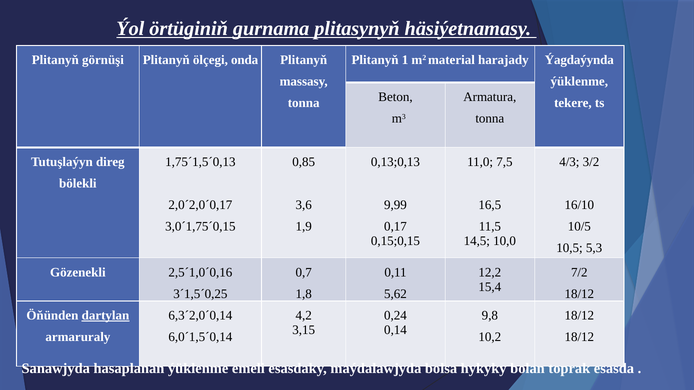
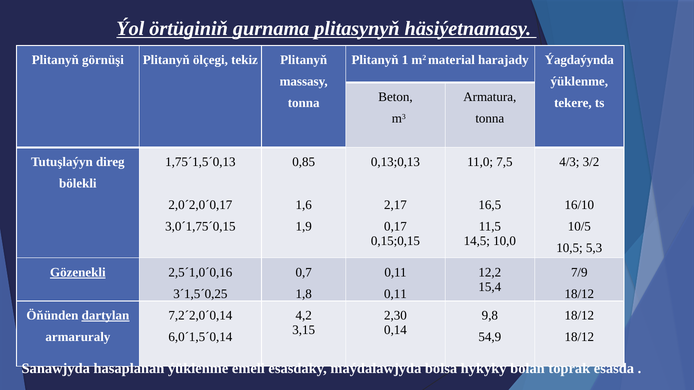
onda: onda -> tekiz (245, 60)
3,6: 3,6 -> 1,6 (304, 205)
9,99: 9,99 -> 2,17 (395, 205)
Gözenekli underline: none -> present (78, 273)
7/2: 7/2 -> 7/9 (579, 273)
5,62: 5,62 -> 0,11 (395, 294)
6,3´2,0´0,14: 6,3´2,0´0,14 -> 7,2´2,0´0,14 (200, 316)
0,24: 0,24 -> 2,30 (395, 316)
10,2: 10,2 -> 54,9 (490, 337)
